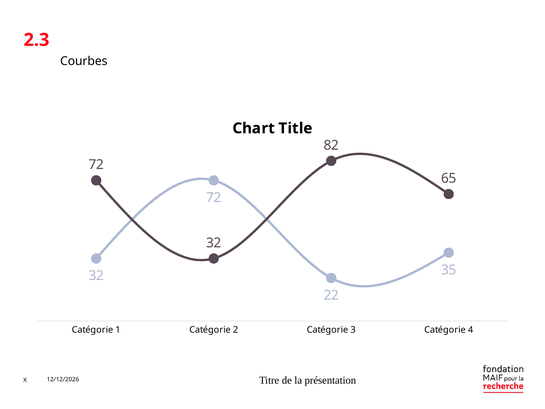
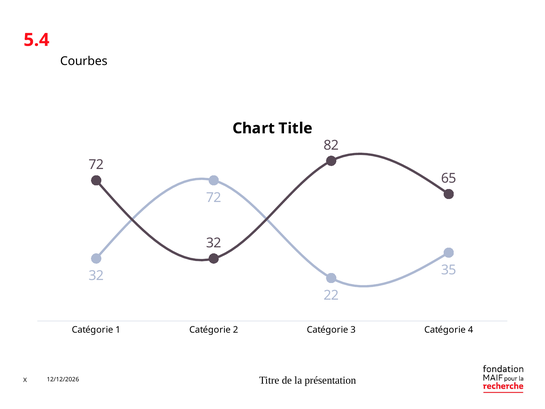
2.3: 2.3 -> 5.4 (36, 40)
